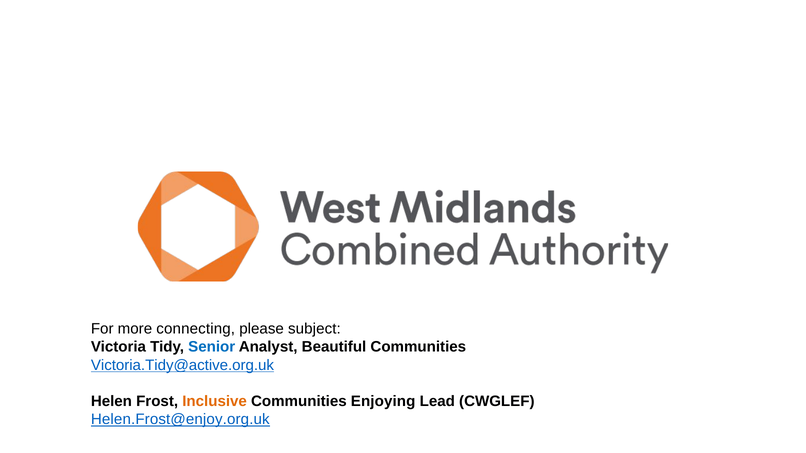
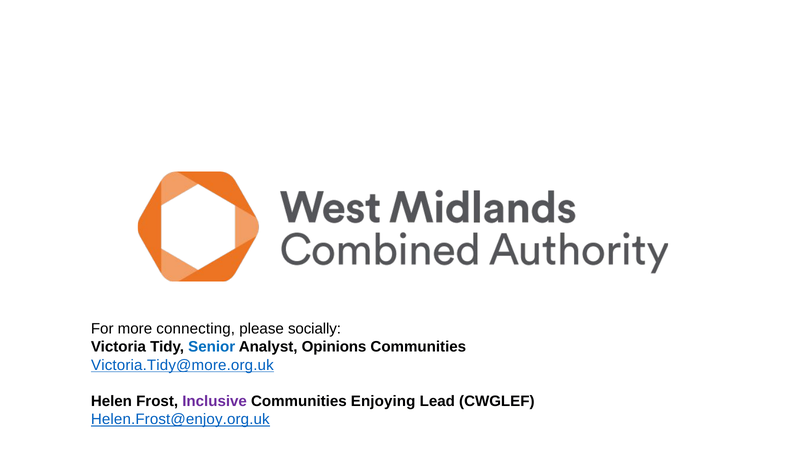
subject: subject -> socially (314, 329)
Beautiful: Beautiful -> Opinions (334, 347)
Victoria.Tidy@active.org.uk: Victoria.Tidy@active.org.uk -> Victoria.Tidy@more.org.uk (182, 365)
Inclusive colour: orange -> purple (215, 402)
